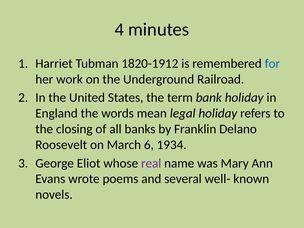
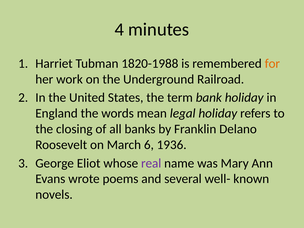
1820-1912: 1820-1912 -> 1820-1988 (150, 63)
for colour: blue -> orange (272, 63)
1934: 1934 -> 1936 (172, 145)
